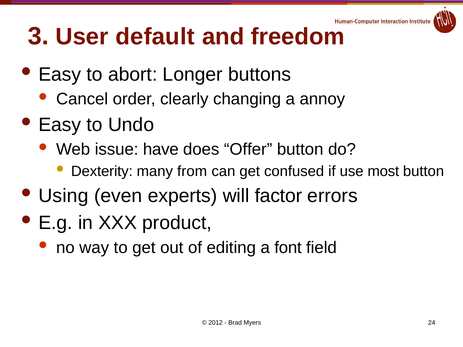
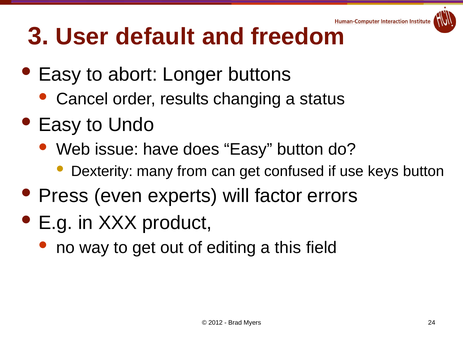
clearly: clearly -> results (184, 99)
annoy: annoy -> status (322, 99)
does Offer: Offer -> Easy (248, 150)
most: most -> keys (383, 171)
Using: Using -> Press (63, 196)
font: font -> this (288, 248)
